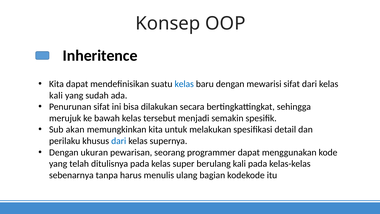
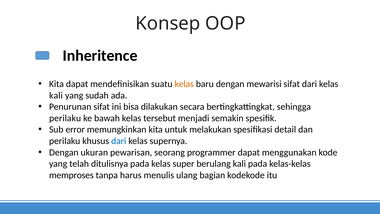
kelas colour: blue -> orange (184, 84)
merujuk: merujuk -> perilaku (65, 118)
akan: akan -> error (75, 129)
sebenarnya: sebenarnya -> memproses (71, 175)
